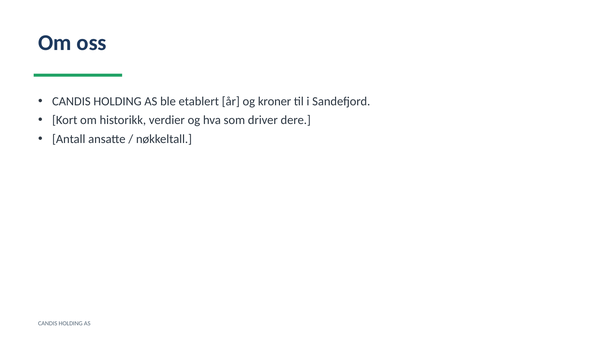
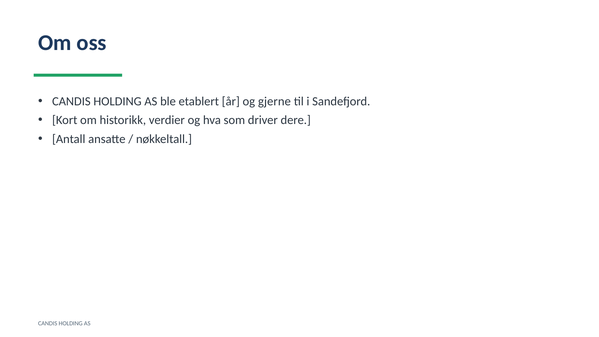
kroner: kroner -> gjerne (274, 101)
